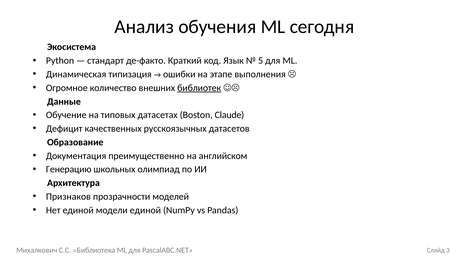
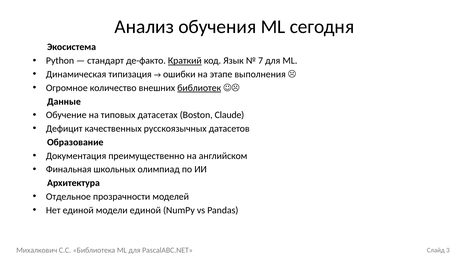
Краткий underline: none -> present (185, 61)
5: 5 -> 7 (261, 61)
Генерацию: Генерацию -> Финальная (69, 169)
Признаков: Признаков -> Отдельное (68, 197)
